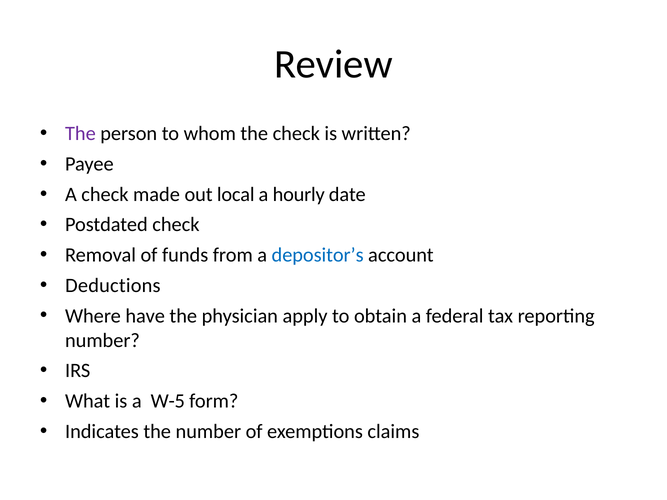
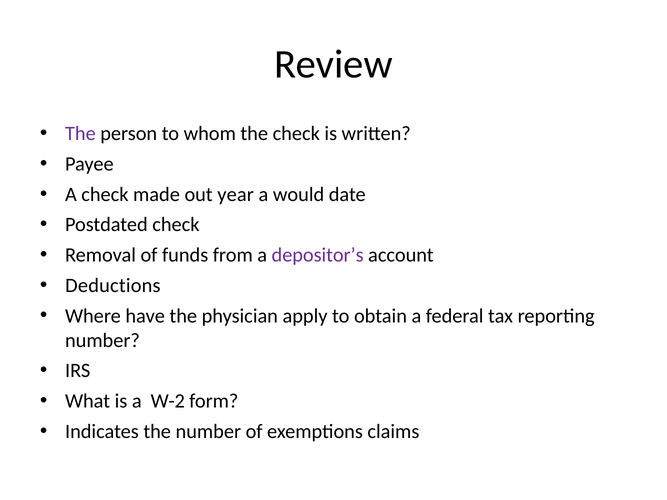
local: local -> year (236, 194)
hourly: hourly -> would (299, 194)
depositor’s colour: blue -> purple (318, 255)
W-5: W-5 -> W-2 (168, 401)
